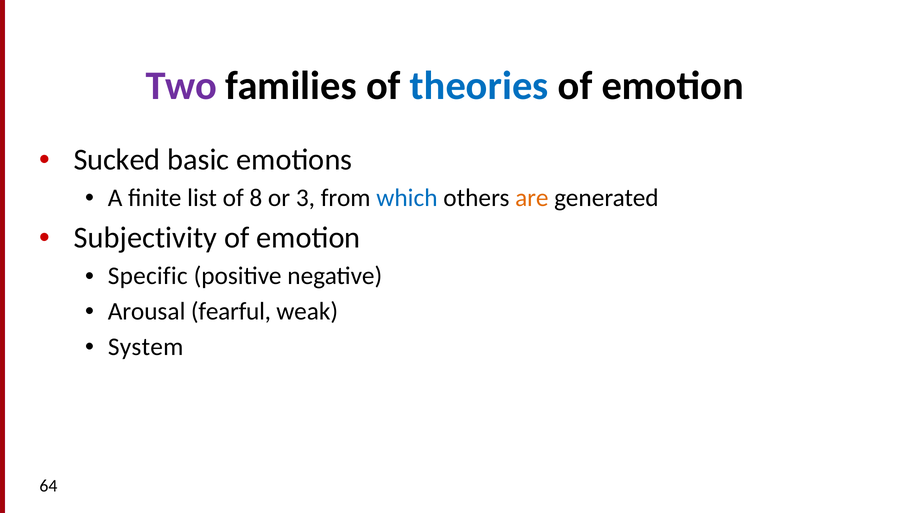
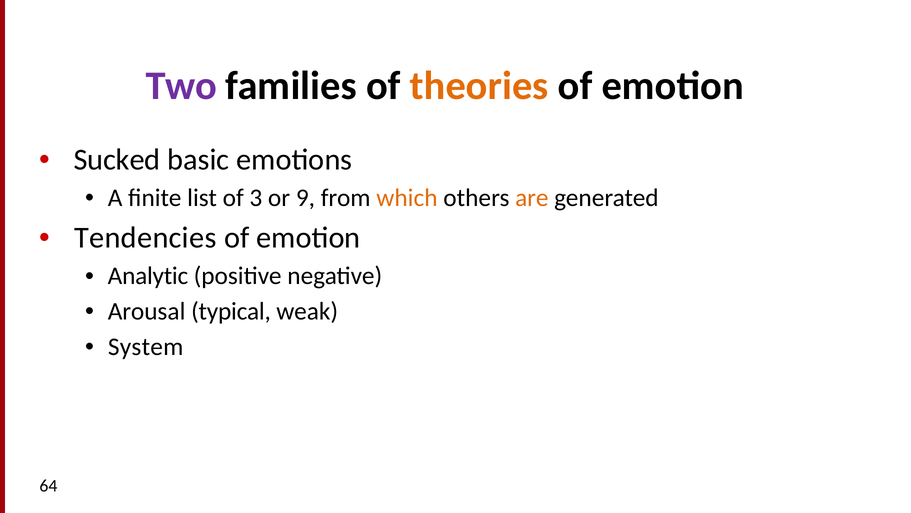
theories colour: blue -> orange (479, 86)
8: 8 -> 3 (256, 198)
3: 3 -> 9 (305, 198)
which colour: blue -> orange (407, 198)
Subjectivity: Subjectivity -> Tendencies (145, 238)
Specific: Specific -> Analytic (148, 276)
fearful: fearful -> typical (231, 311)
